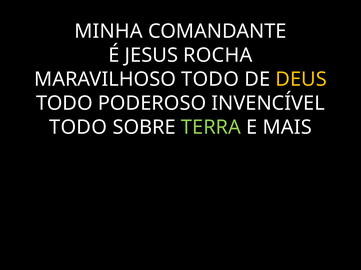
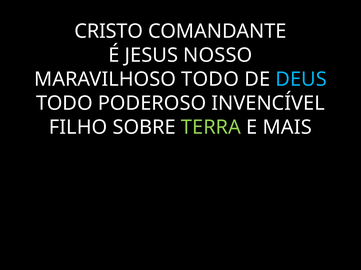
MINHA: MINHA -> CRISTO (109, 31)
ROCHA: ROCHA -> NOSSO (218, 56)
DEUS colour: yellow -> light blue (301, 80)
TODO: TODO -> FILHO (78, 128)
